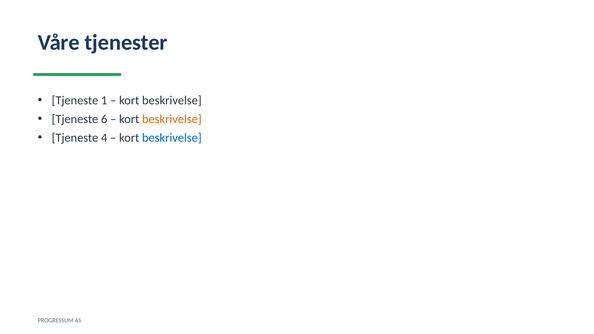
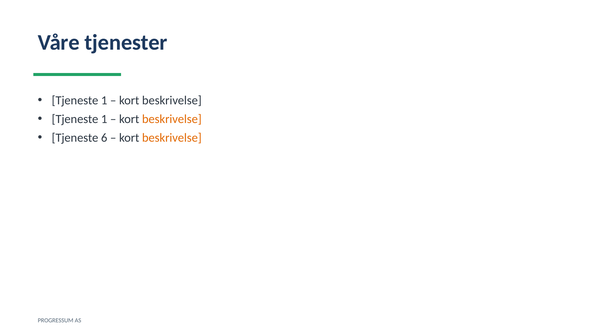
6: 6 -> 1 (104, 119)
4: 4 -> 6 (104, 138)
beskrivelse colour: blue -> orange (172, 138)
